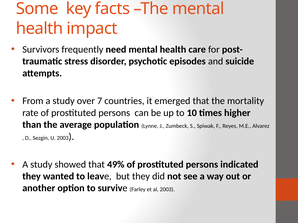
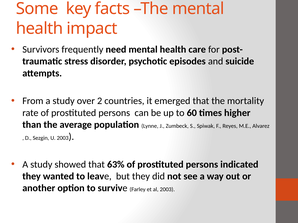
7: 7 -> 2 (100, 101)
10: 10 -> 60 (192, 113)
49%: 49% -> 63% (116, 165)
